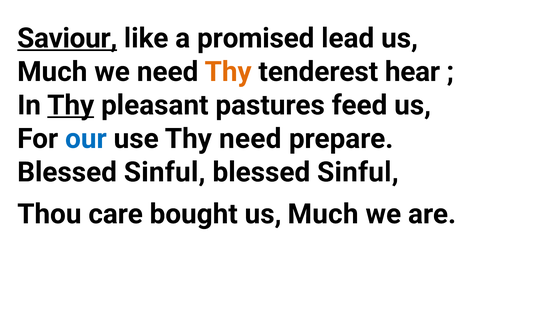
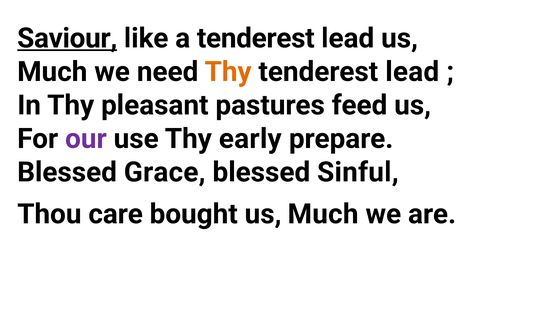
a promised: promised -> tenderest (256, 38)
hear: hear -> lead (412, 72)
Thy underline: present -> none (71, 105)
our colour: blue -> purple (86, 139)
Thy need: need -> early (250, 139)
Sinful: Sinful -> Grace (165, 172)
